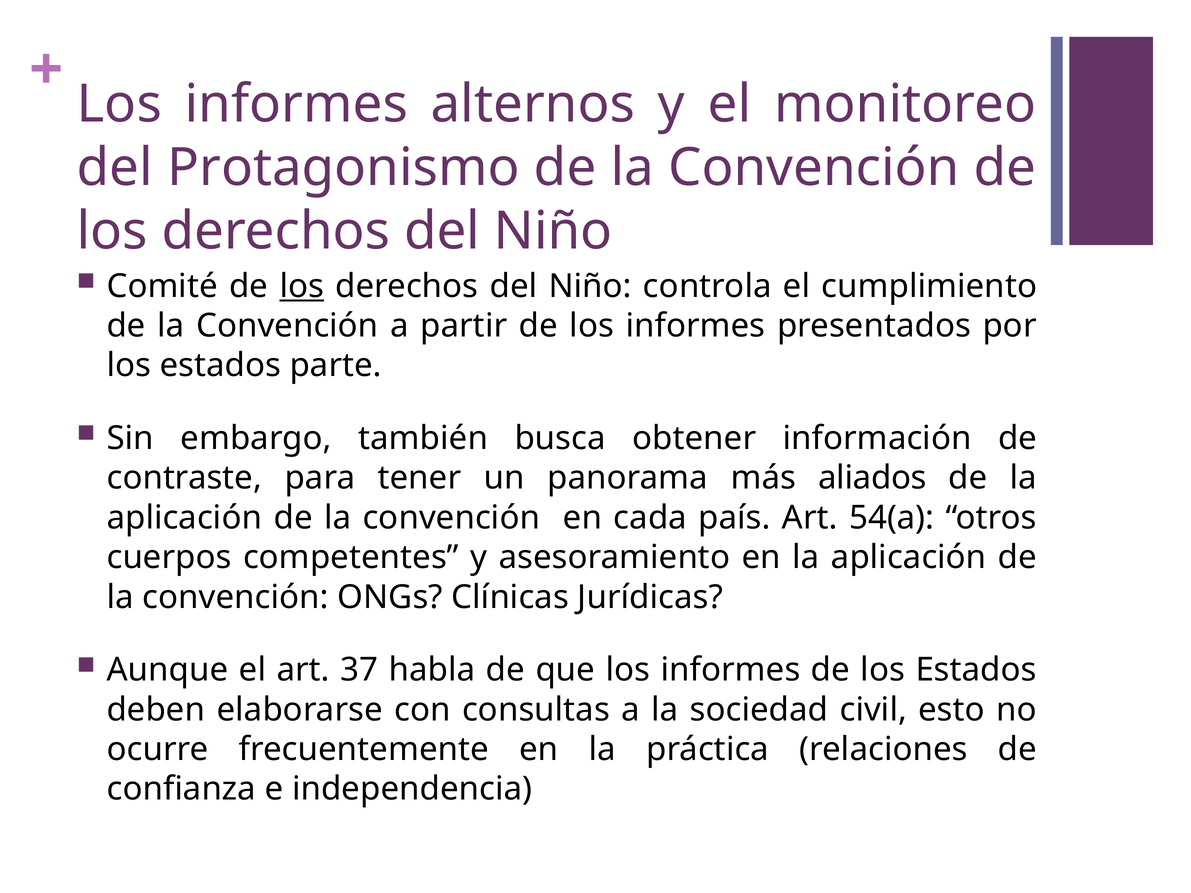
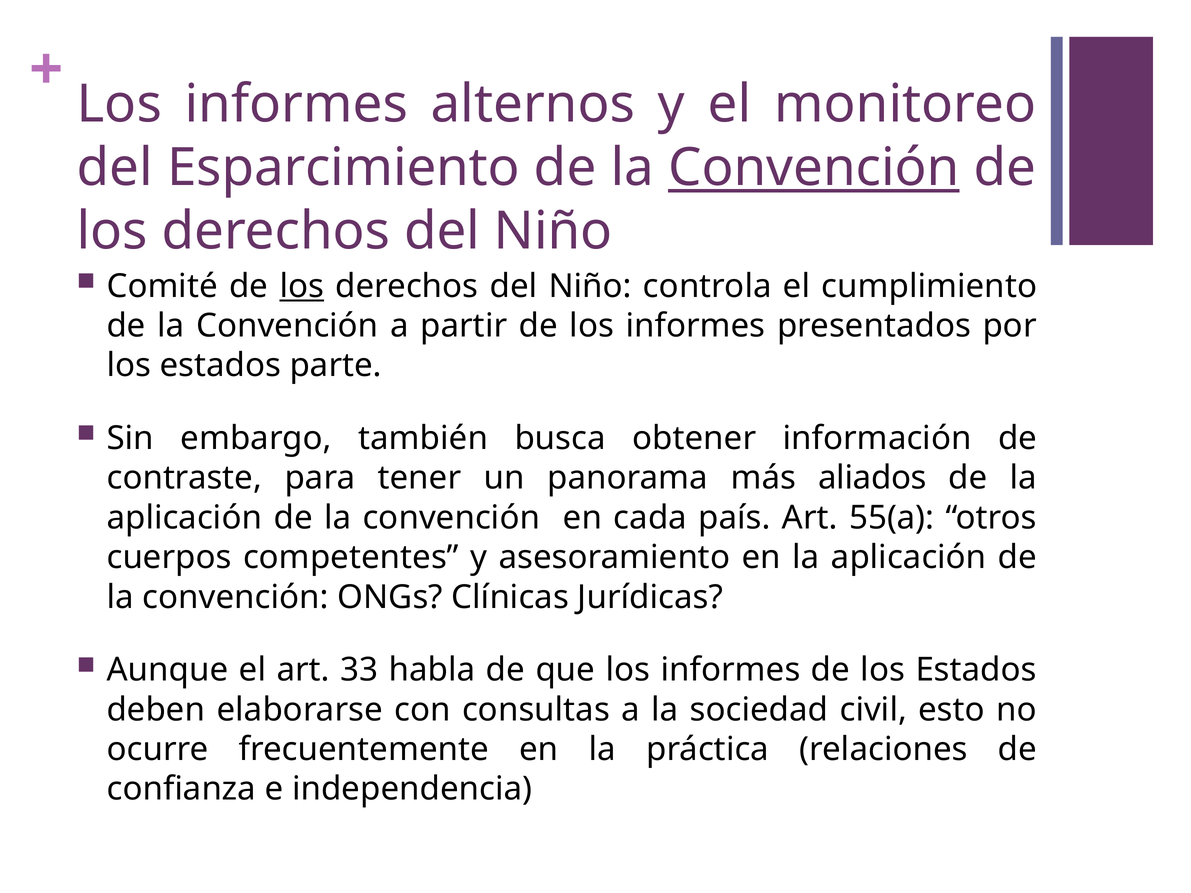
Protagonismo: Protagonismo -> Esparcimiento (344, 168)
Convención underline: none -> present (814, 168)
54(a: 54(a -> 55(a (892, 518)
37: 37 -> 33 (359, 670)
